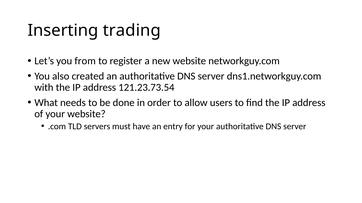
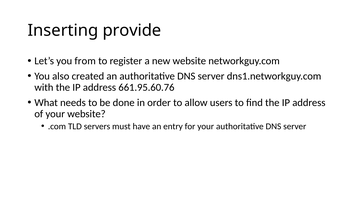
trading: trading -> provide (132, 30)
121.23.73.54: 121.23.73.54 -> 661.95.60.76 (146, 88)
